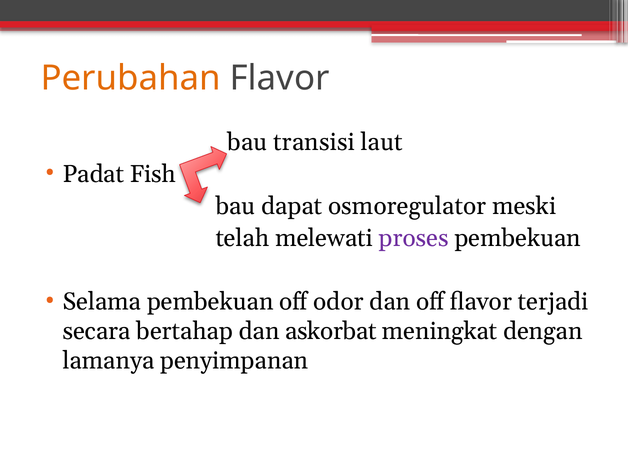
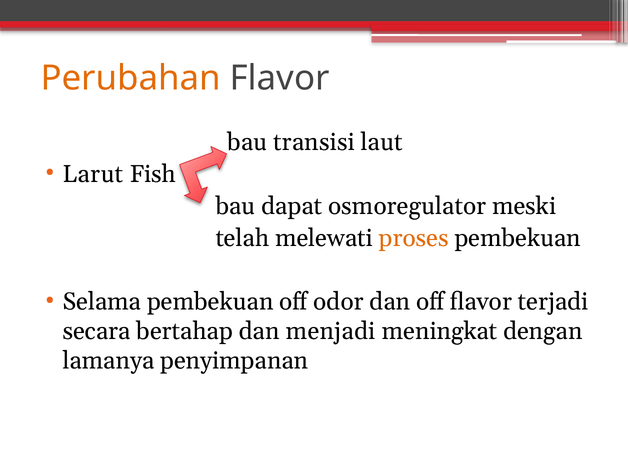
Padat: Padat -> Larut (93, 174)
proses colour: purple -> orange (414, 238)
askorbat: askorbat -> menjadi (331, 331)
